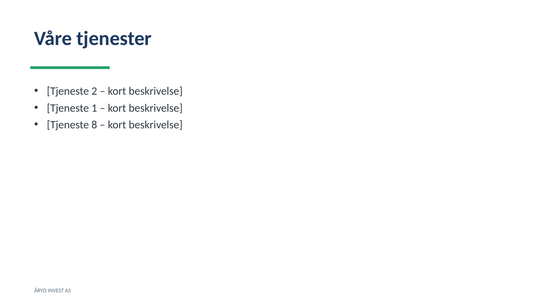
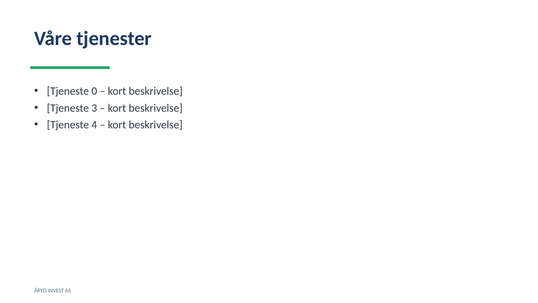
2: 2 -> 0 (94, 91)
1: 1 -> 3 (94, 108)
8: 8 -> 4 (94, 125)
